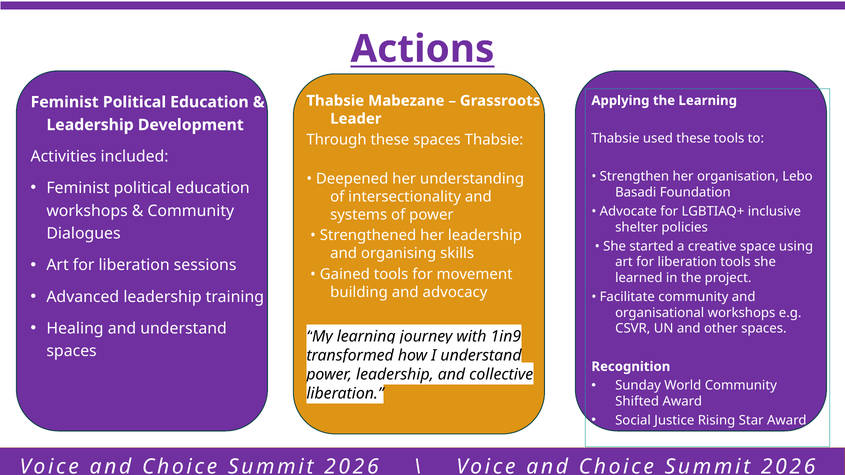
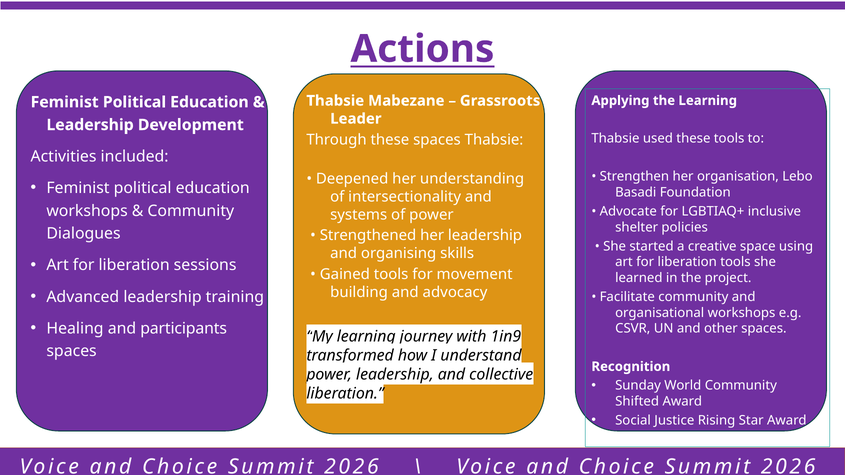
and understand: understand -> participants (184, 329)
